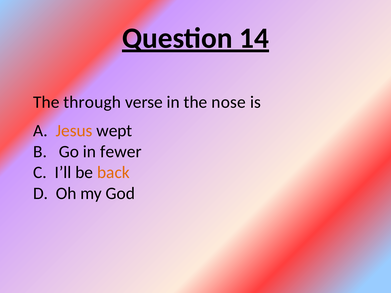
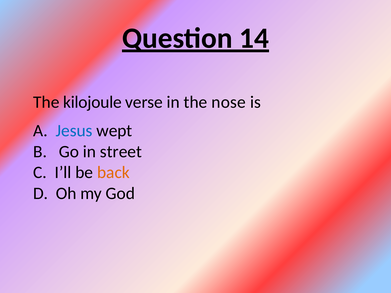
through: through -> kilojoule (92, 102)
Jesus colour: orange -> blue (74, 131)
fewer: fewer -> street (121, 152)
